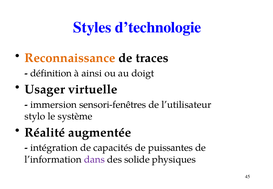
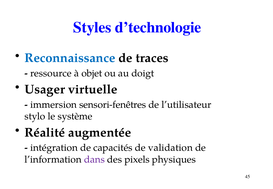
Reconnaissance colour: orange -> blue (70, 58)
définition: définition -> ressource (51, 73)
ainsi: ainsi -> objet (92, 73)
puissantes: puissantes -> validation (170, 148)
solide: solide -> pixels (137, 159)
